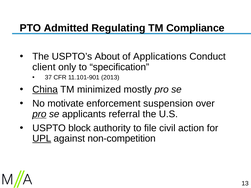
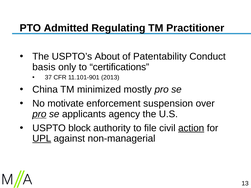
Compliance: Compliance -> Practitioner (195, 28)
Applications: Applications -> Patentability (160, 57)
client: client -> basis (44, 67)
specification: specification -> certifications (119, 67)
China underline: present -> none (45, 90)
referral: referral -> agency (124, 114)
action underline: none -> present (191, 128)
non-competition: non-competition -> non-managerial (122, 139)
